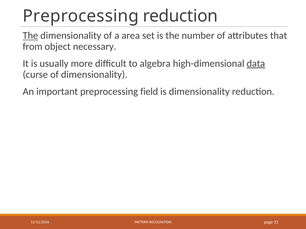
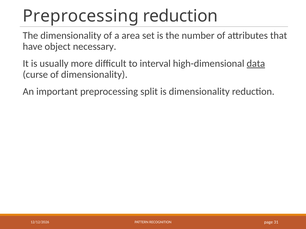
The underline: present -> none (30, 36)
from: from -> have (33, 47)
algebra: algebra -> interval (155, 64)
field: field -> split (149, 92)
